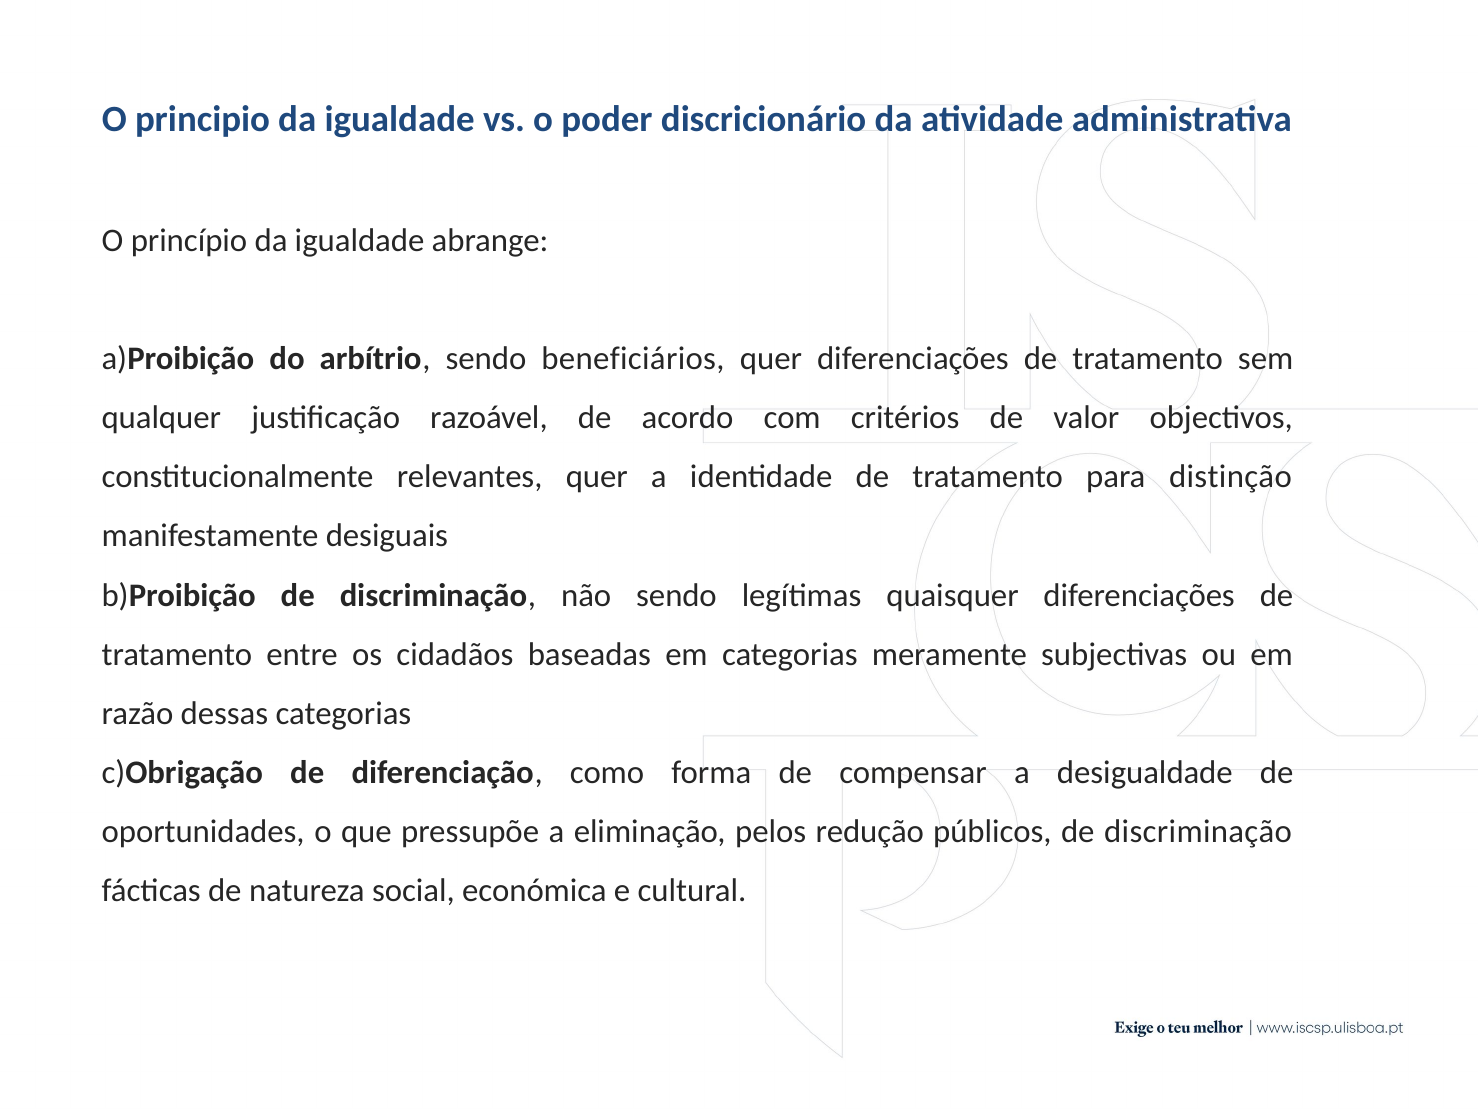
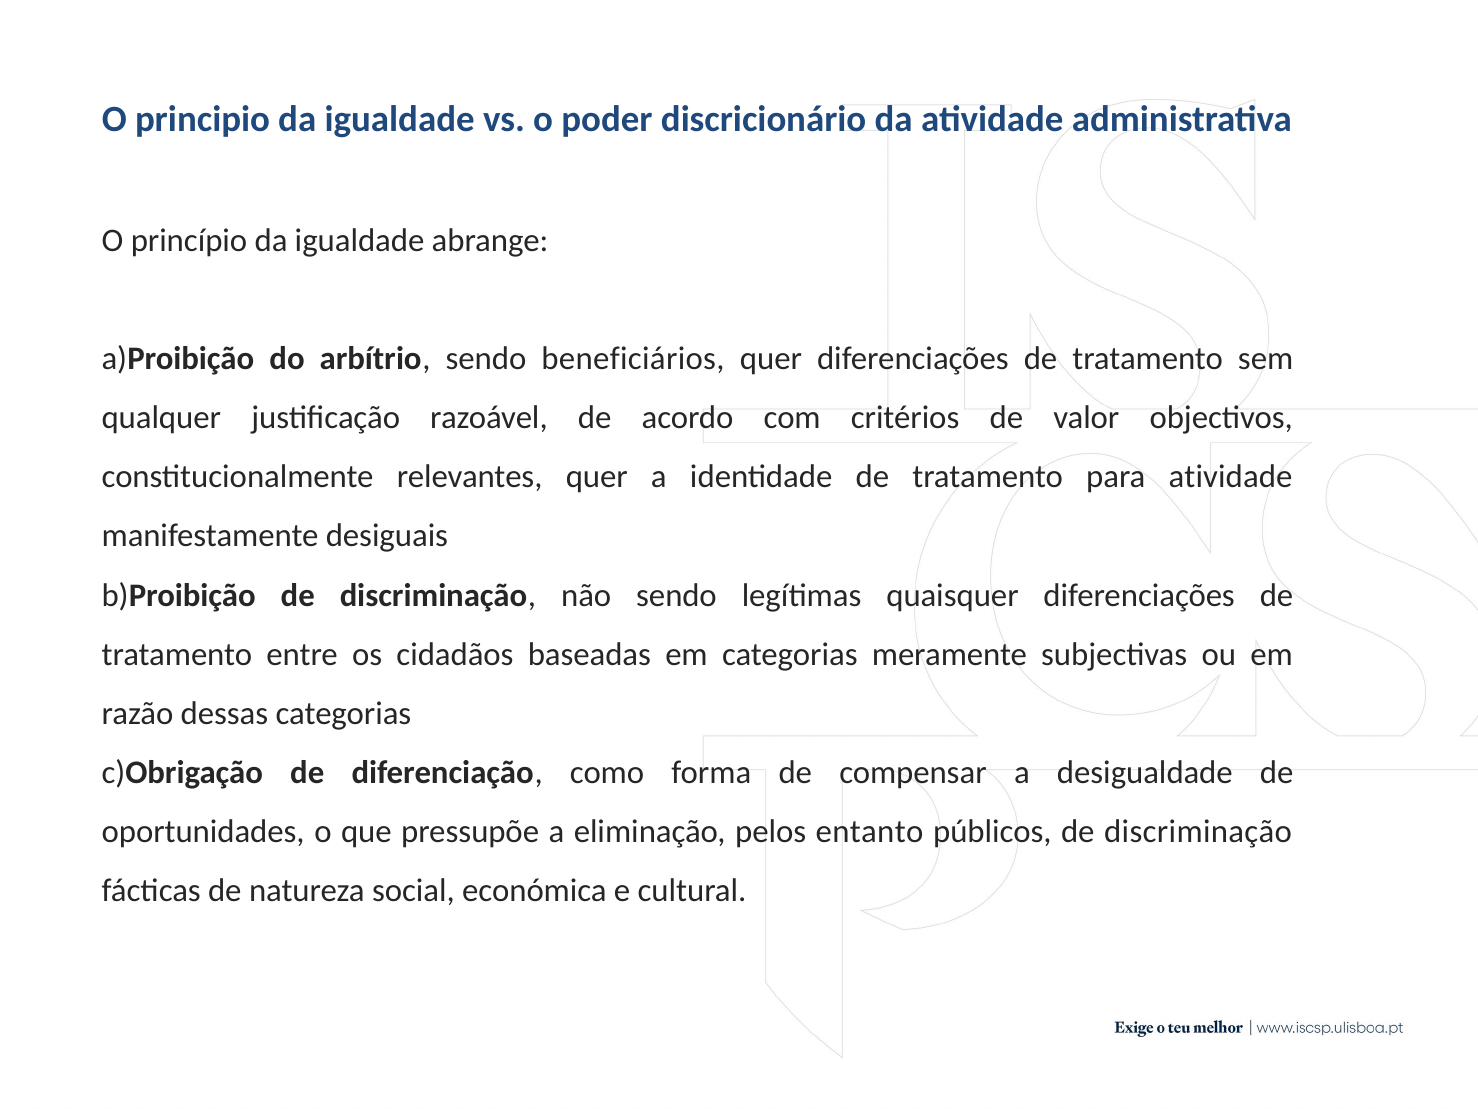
para distinção: distinção -> atividade (1231, 477)
redução: redução -> entanto (870, 831)
